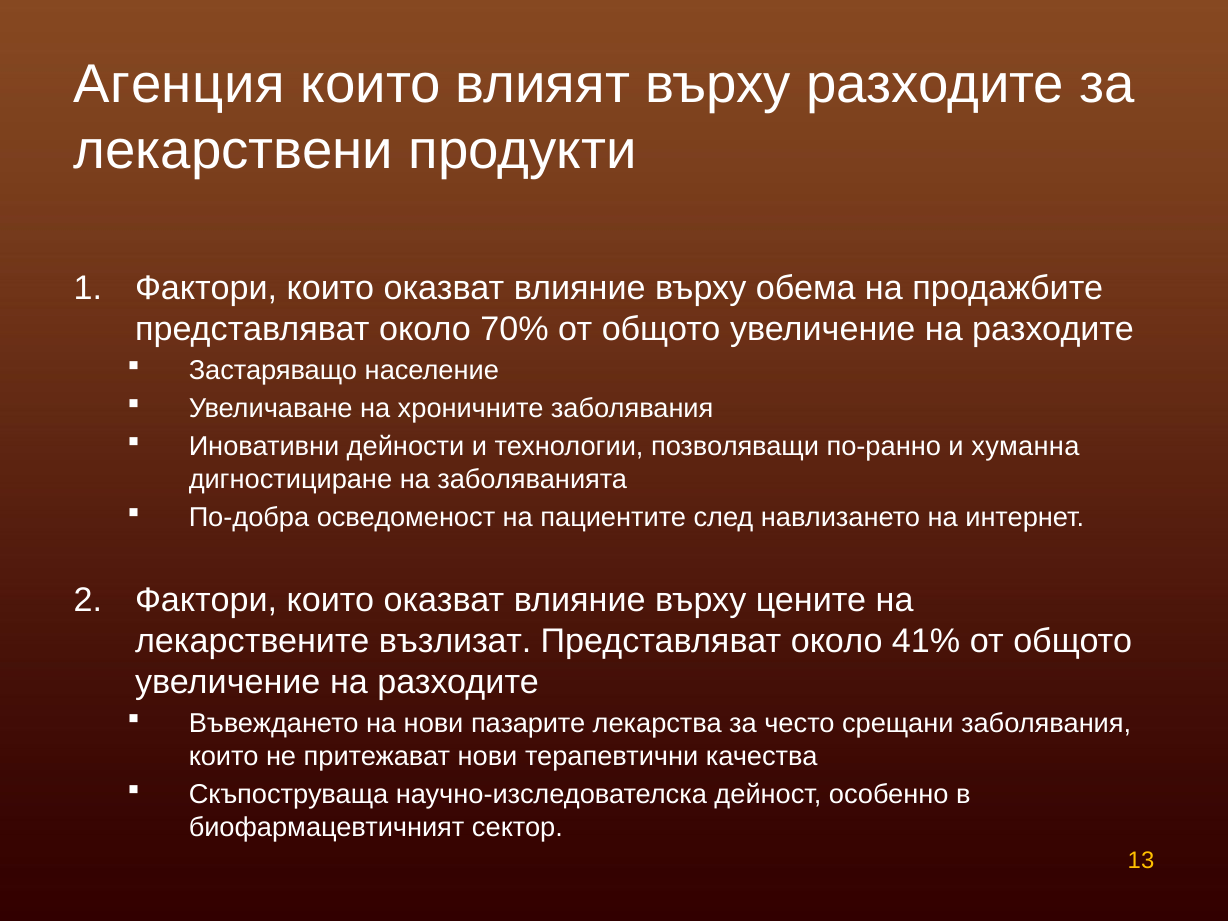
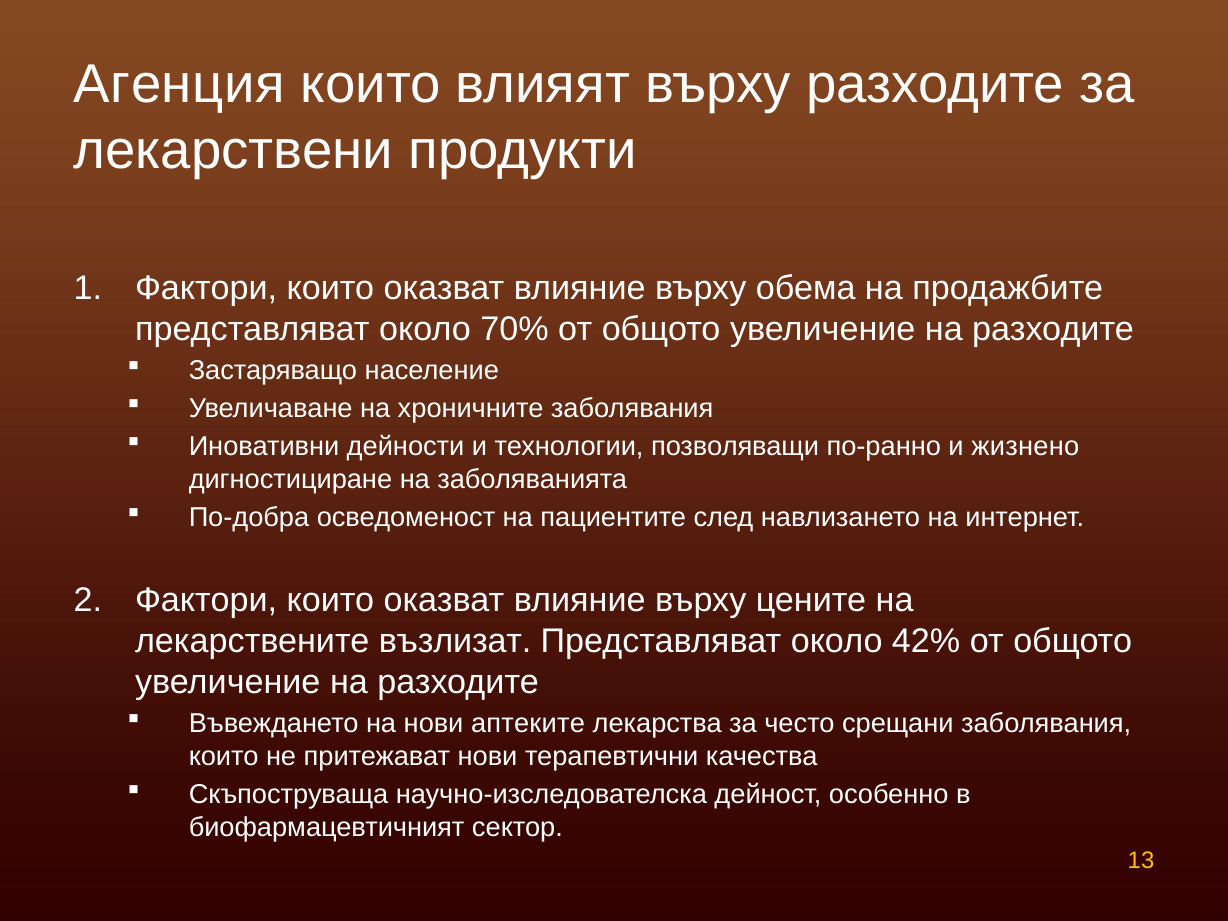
хуманна: хуманна -> жизнено (1025, 447)
41%: 41% -> 42% (926, 641)
пазарите: пазарите -> аптеките (528, 724)
